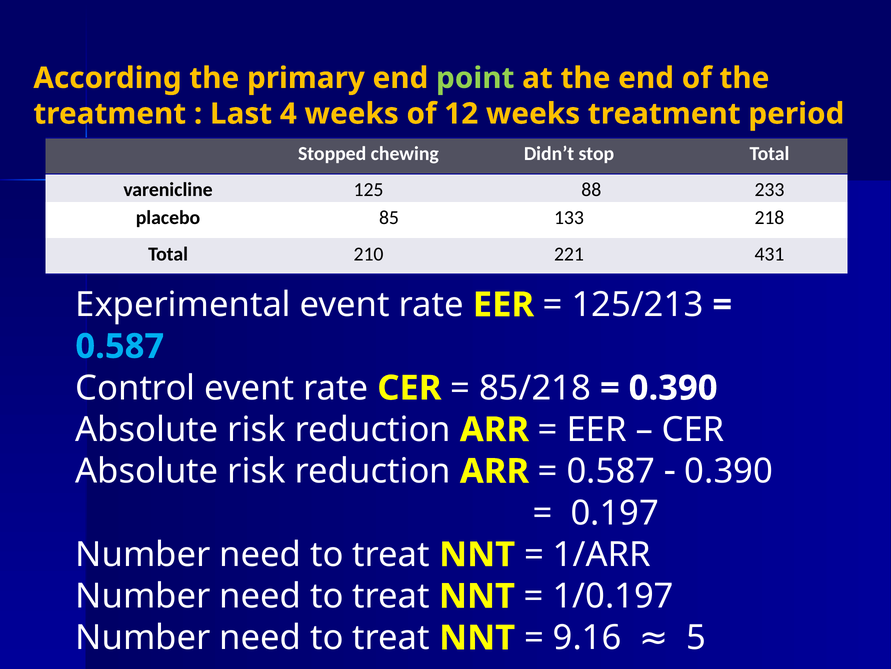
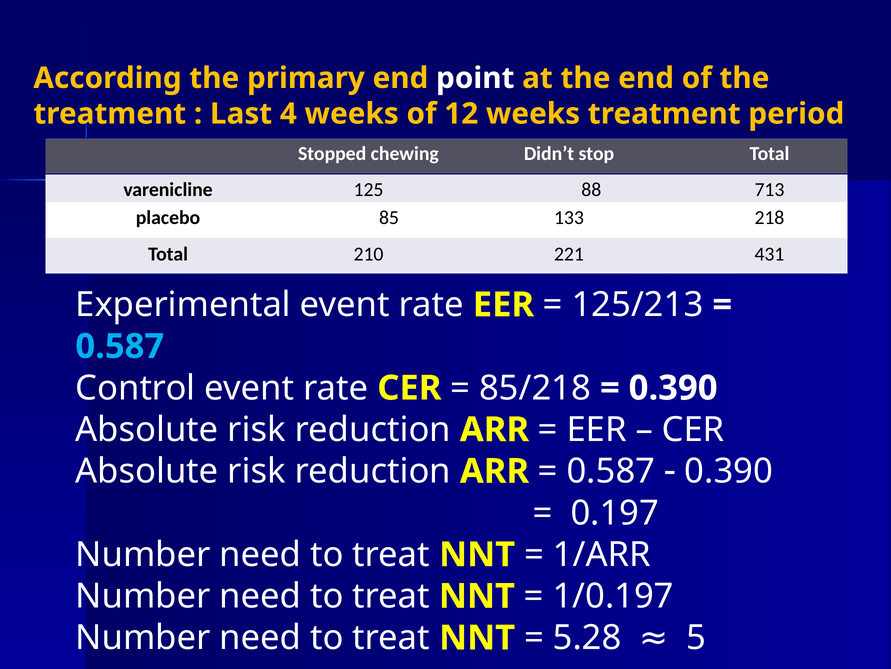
point colour: light green -> white (475, 78)
233: 233 -> 713 (769, 190)
9.16: 9.16 -> 5.28 (587, 637)
